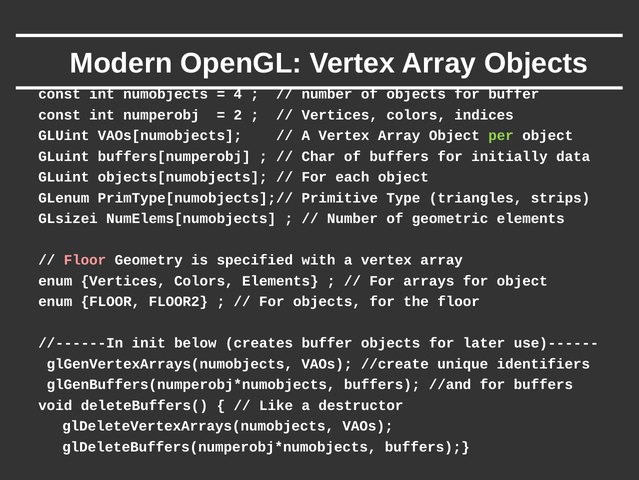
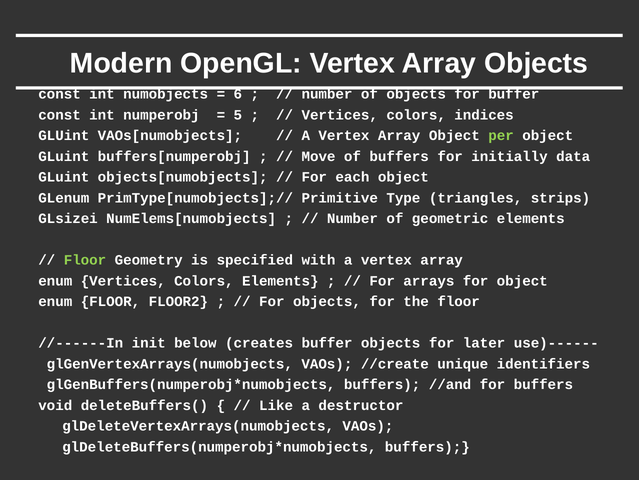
4: 4 -> 6 (238, 94)
2: 2 -> 5 (238, 115)
Char: Char -> Move (319, 156)
Floor colour: pink -> light green (85, 260)
